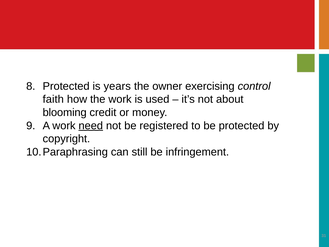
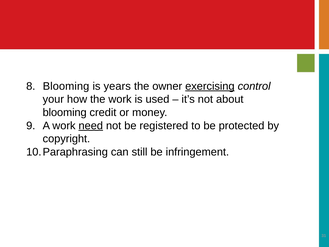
Protected: Protected -> Blooming (66, 86)
exercising underline: none -> present (210, 86)
faith: faith -> your (53, 99)
